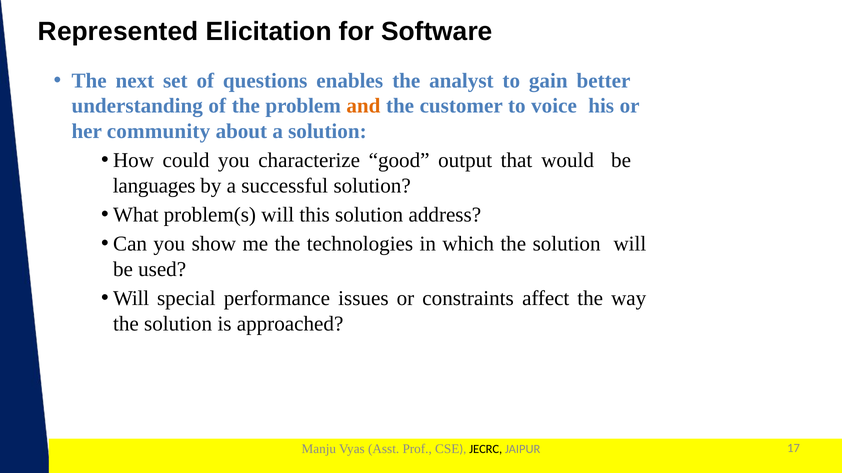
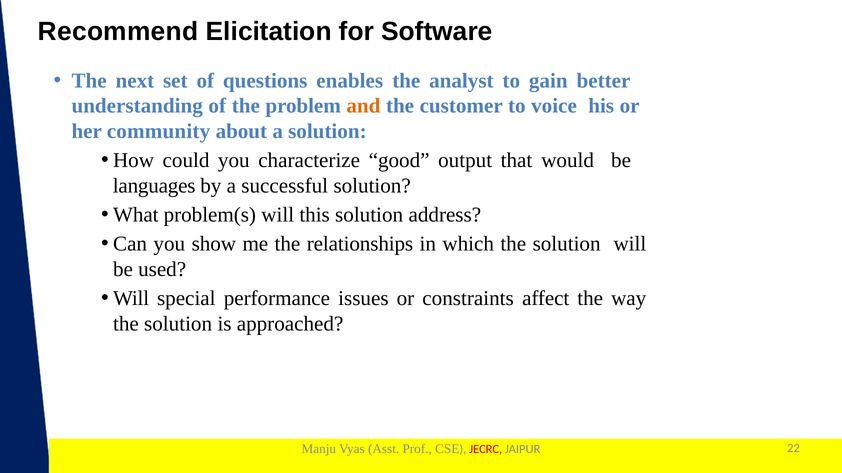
Represented: Represented -> Recommend (118, 32)
technologies: technologies -> relationships (360, 244)
JECRC colour: black -> red (486, 449)
17: 17 -> 22 (794, 449)
